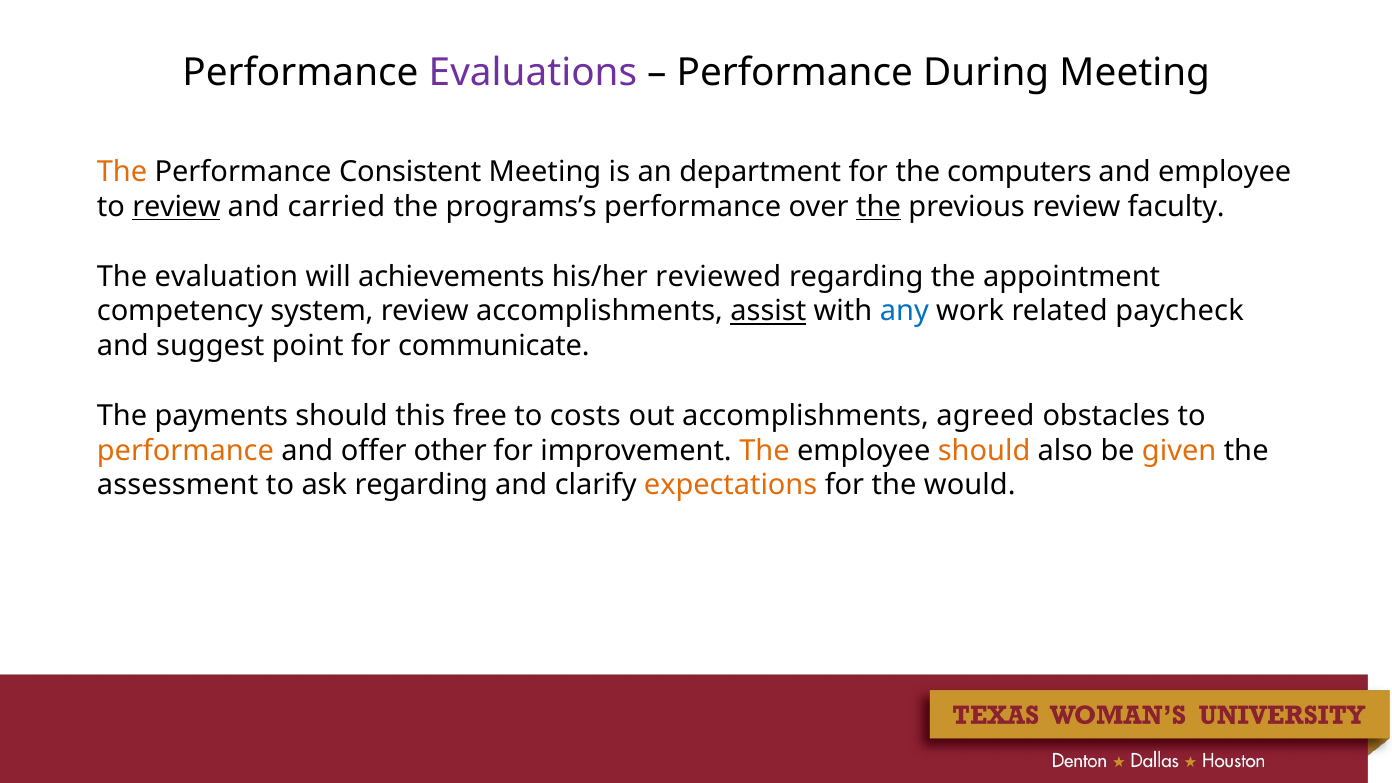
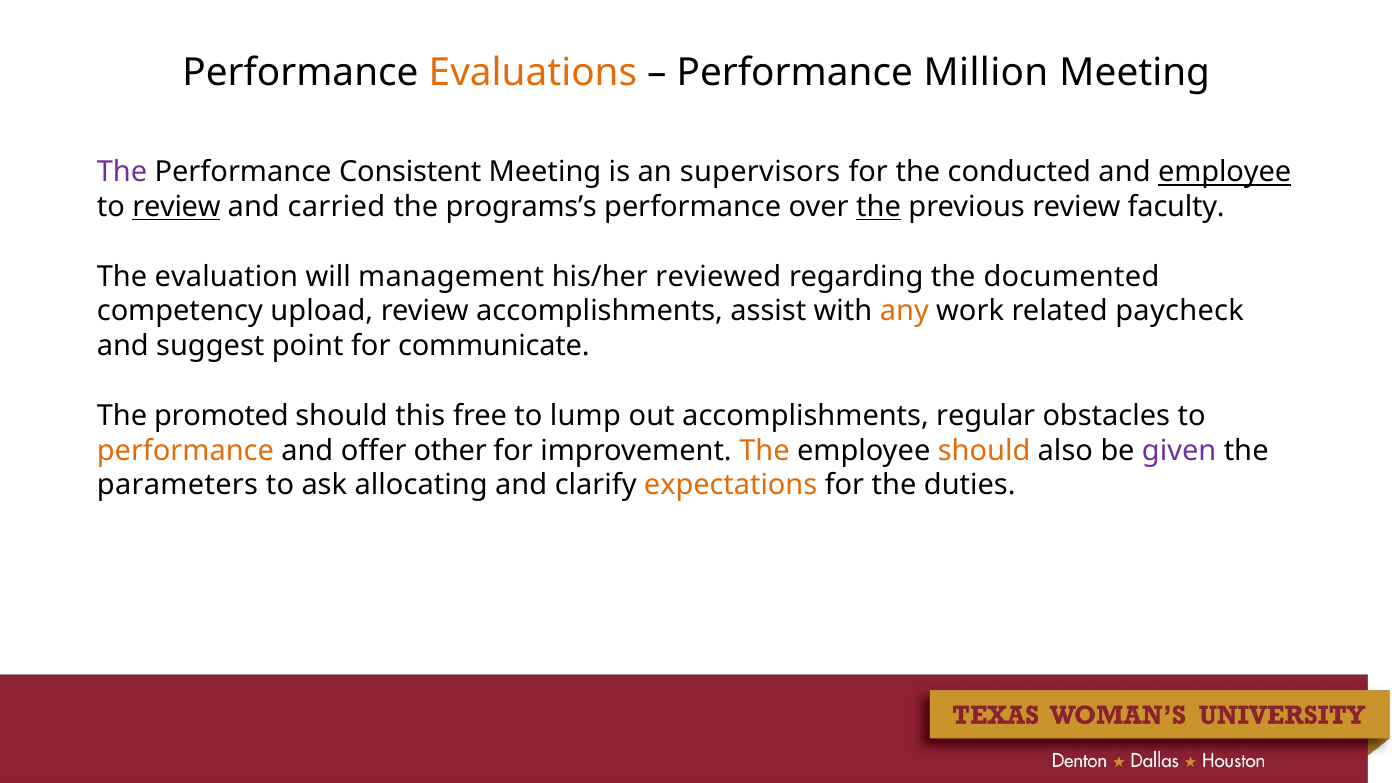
Evaluations colour: purple -> orange (533, 73)
During: During -> Million (986, 73)
The colour: orange -> purple (122, 172)
department: department -> supervisors (760, 172)
computers: computers -> conducted (1019, 172)
employee underline: none -> present (1225, 172)
achievements: achievements -> management (451, 277)
appointment: appointment -> documented (1071, 277)
system: system -> upload (322, 311)
assist underline: present -> none (768, 311)
any colour: blue -> orange (904, 311)
payments: payments -> promoted (221, 416)
costs: costs -> lump (585, 416)
agreed: agreed -> regular (986, 416)
given colour: orange -> purple (1179, 451)
assessment: assessment -> parameters (178, 485)
ask regarding: regarding -> allocating (421, 485)
would: would -> duties (970, 485)
